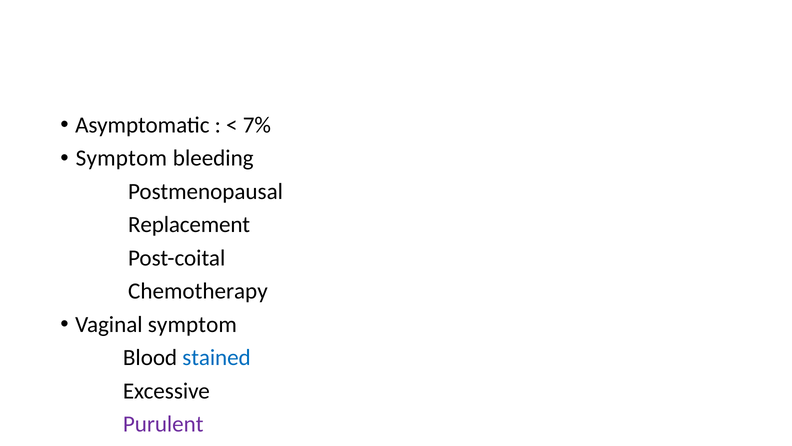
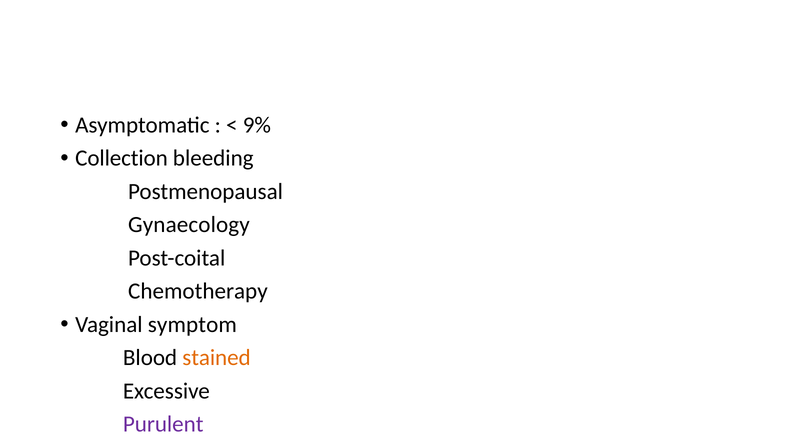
7%: 7% -> 9% (257, 125)
Symptom: Symptom -> Collection (122, 158)
Replacement: Replacement -> Gynaecology (189, 225)
stained colour: blue -> orange (217, 357)
